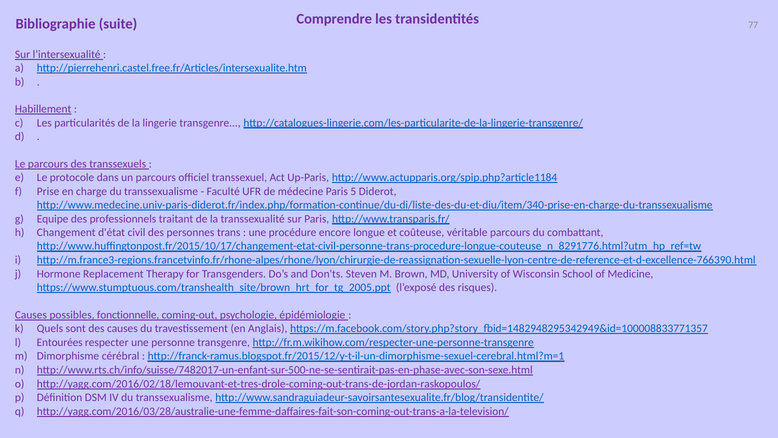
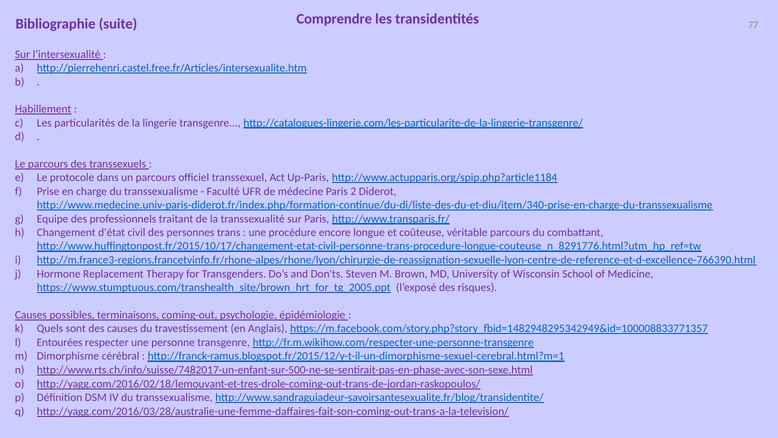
5: 5 -> 2 (353, 191)
fonctionnelle: fonctionnelle -> terminaisons (128, 315)
